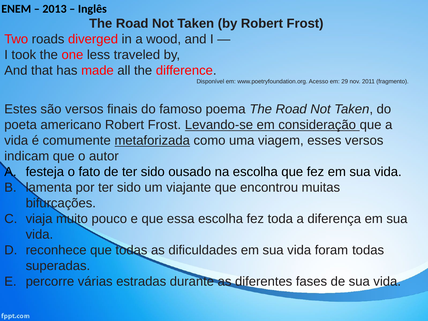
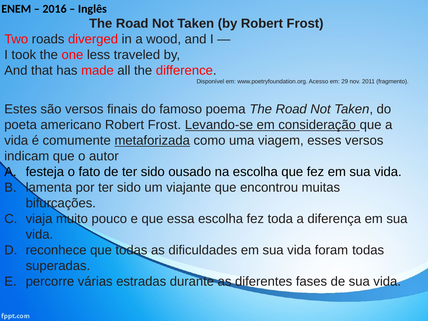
2013: 2013 -> 2016 (55, 9)
